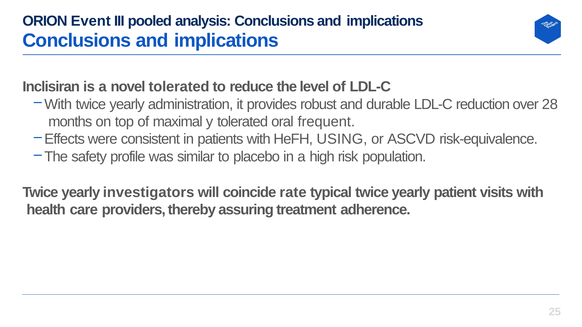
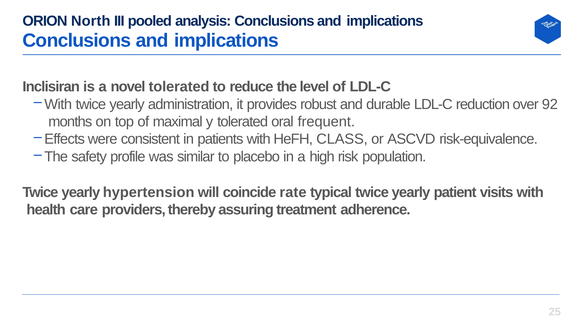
Event: Event -> North (91, 21)
28: 28 -> 92 (550, 104)
USING: USING -> CLASS (342, 139)
investigators: investigators -> hypertension (149, 192)
